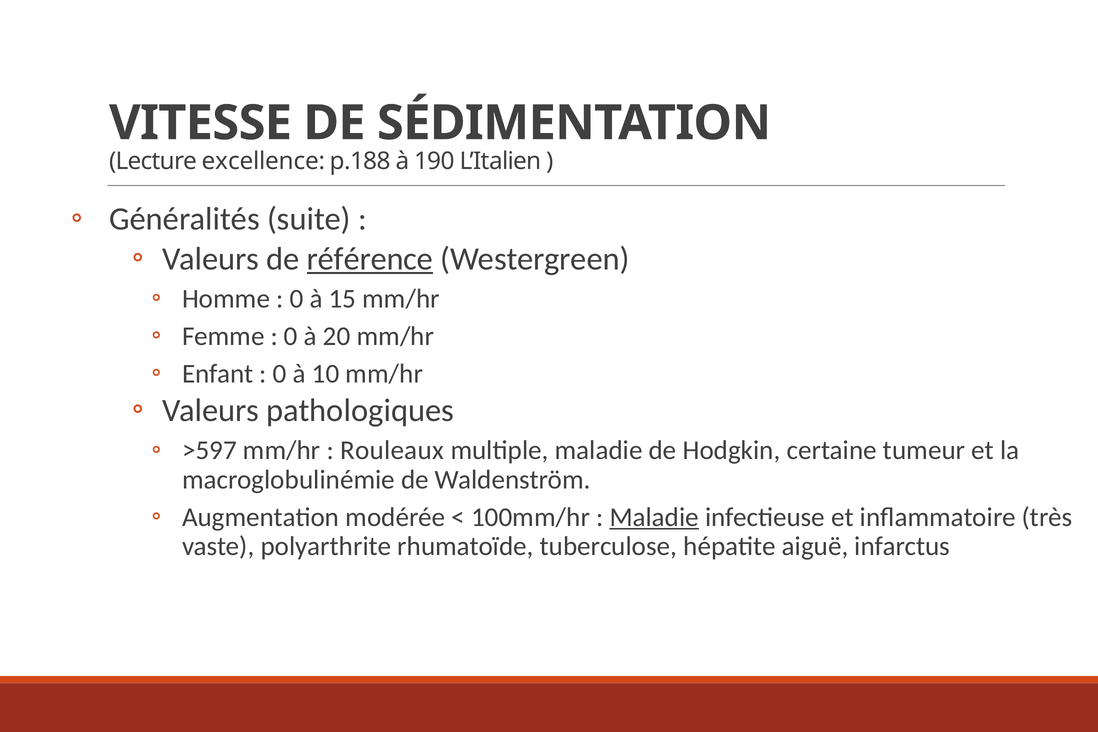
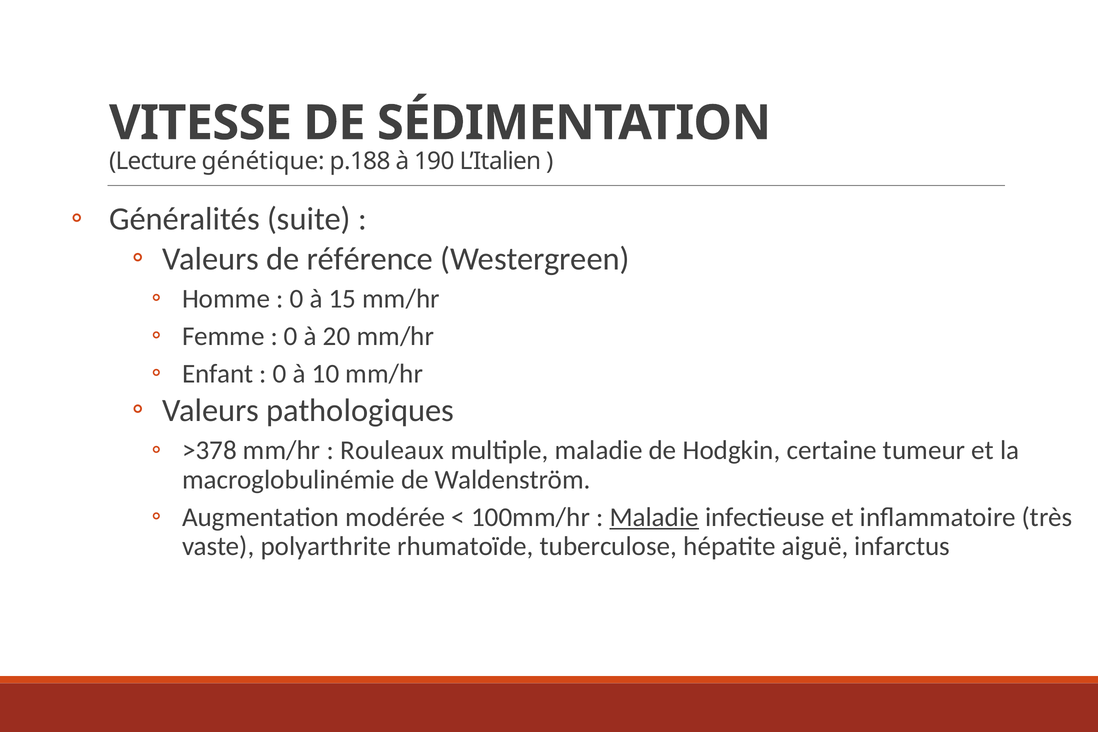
excellence: excellence -> génétique (263, 161)
référence underline: present -> none (370, 259)
>597: >597 -> >378 (209, 450)
